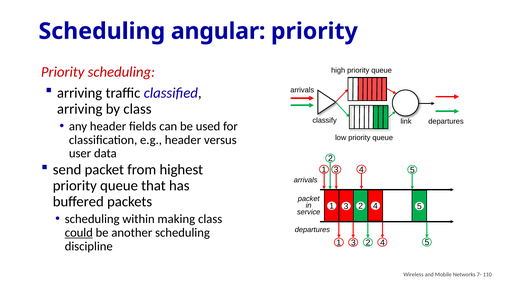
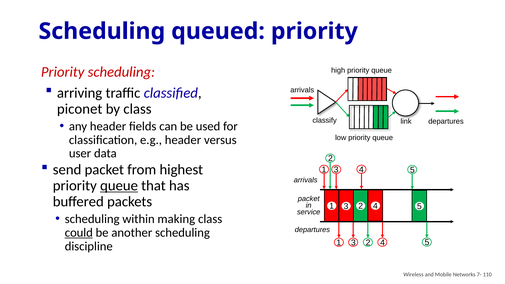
angular: angular -> queued (218, 31)
arriving: arriving -> piconet (80, 109)
queue underline: none -> present (119, 186)
